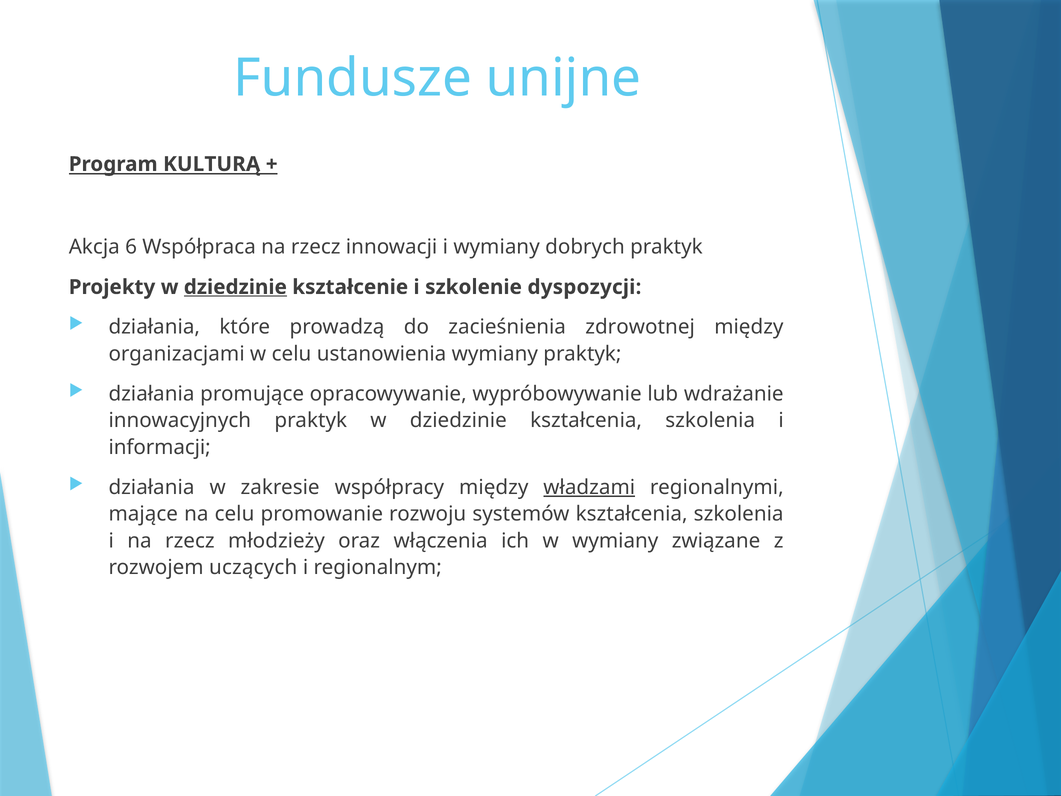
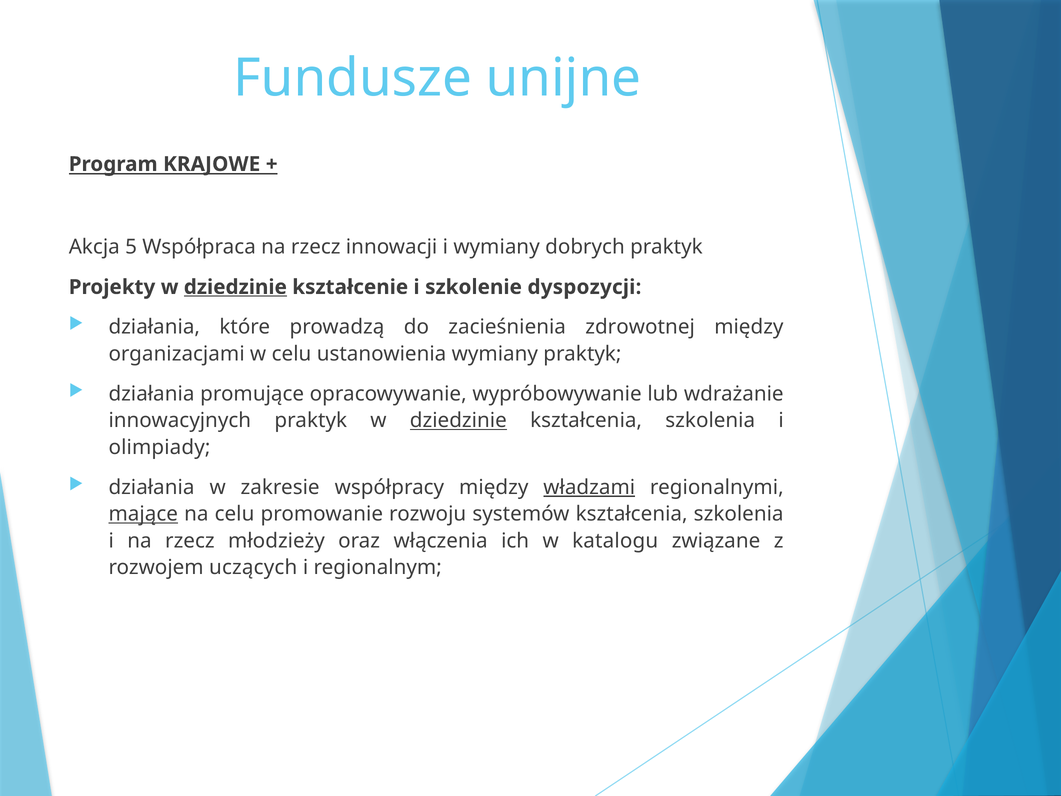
KULTURĄ: KULTURĄ -> KRAJOWE (212, 164)
6: 6 -> 5 (131, 247)
dziedzinie underline: none -> present (458, 420)
informacji: informacji -> olimpiady (160, 447)
mające underline: none -> present (143, 514)
w wymiany: wymiany -> katalogu (615, 541)
